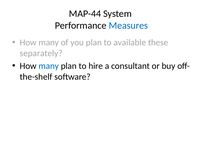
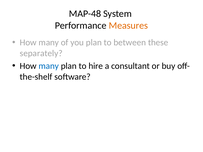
MAP-44: MAP-44 -> MAP-48 (85, 14)
Measures colour: blue -> orange (128, 26)
available: available -> between (130, 43)
